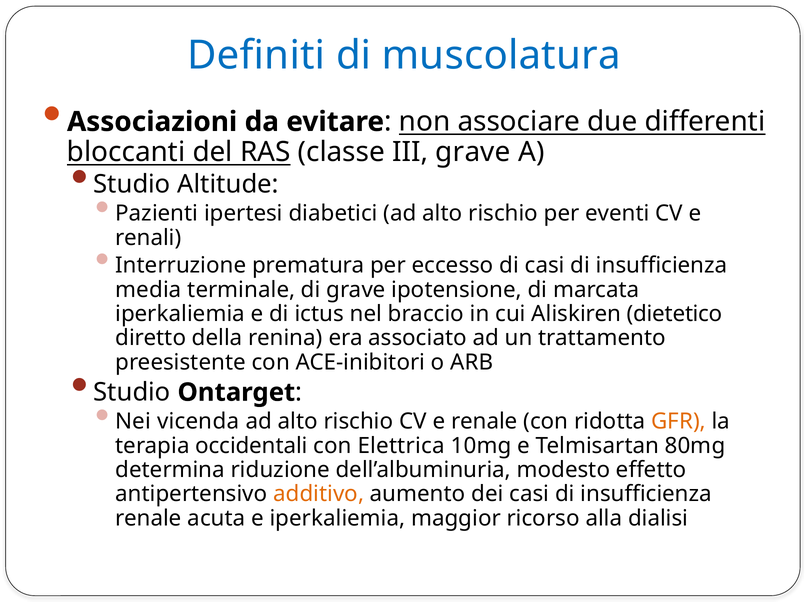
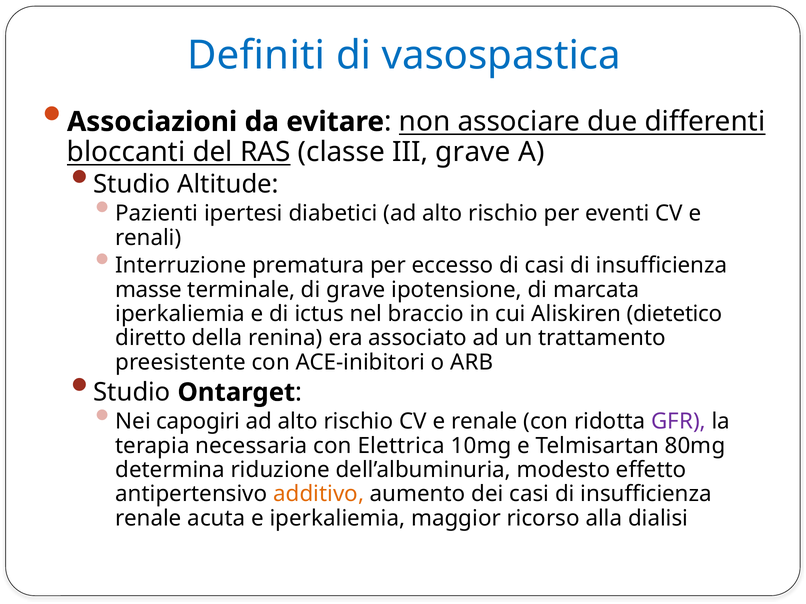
muscolatura: muscolatura -> vasospastica (501, 56)
media: media -> masse (149, 290)
vicenda: vicenda -> capogiri (198, 422)
GFR colour: orange -> purple (678, 422)
occidentali: occidentali -> necessaria (251, 446)
